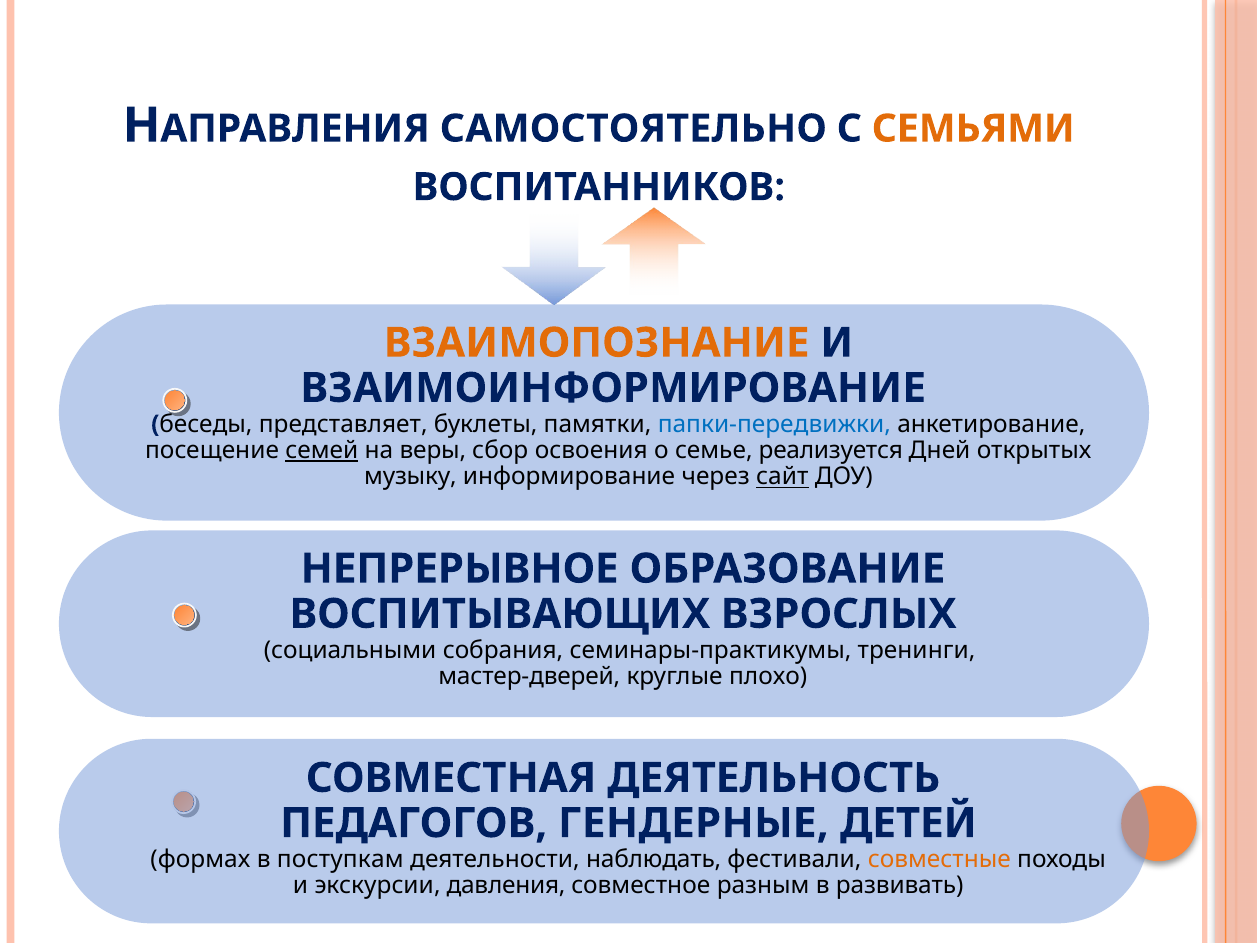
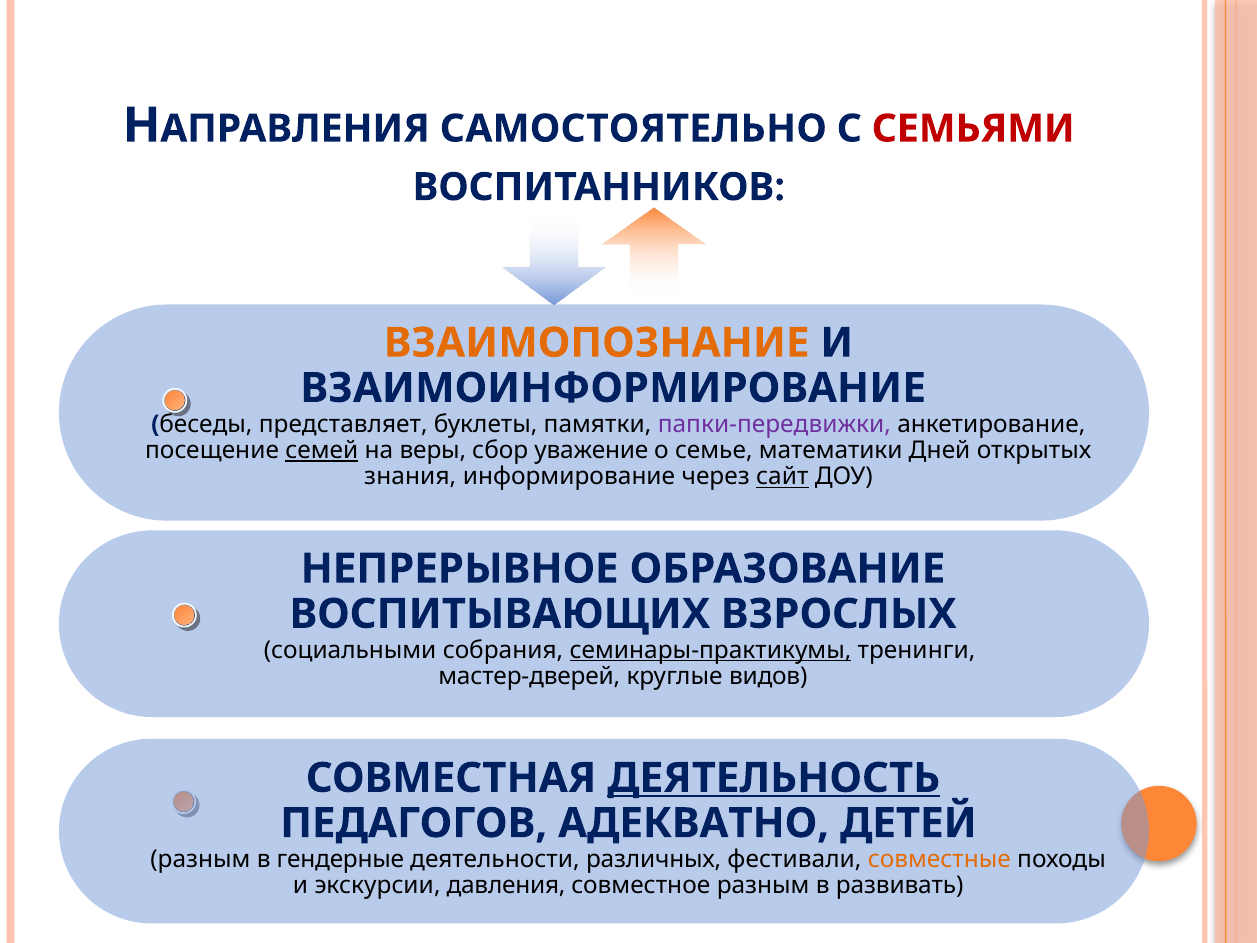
СЕМЬЯМИ colour: orange -> red (973, 129)
папки-передвижки colour: blue -> purple (774, 424)
освоения: освоения -> уважение (591, 450)
реализуется: реализуется -> математики (831, 450)
музыку: музыку -> знания (410, 477)
семинары-практикумы underline: none -> present (711, 650)
плохо: плохо -> видов (768, 676)
ДЕЯТЕЛЬНОСТЬ underline: none -> present (774, 778)
ГЕНДЕРНЫЕ: ГЕНДЕРНЫЕ -> АДЕКВАТНО (694, 823)
формах: формах -> разным (200, 859)
поступкам: поступкам -> гендерные (340, 859)
наблюдать: наблюдать -> различных (654, 859)
